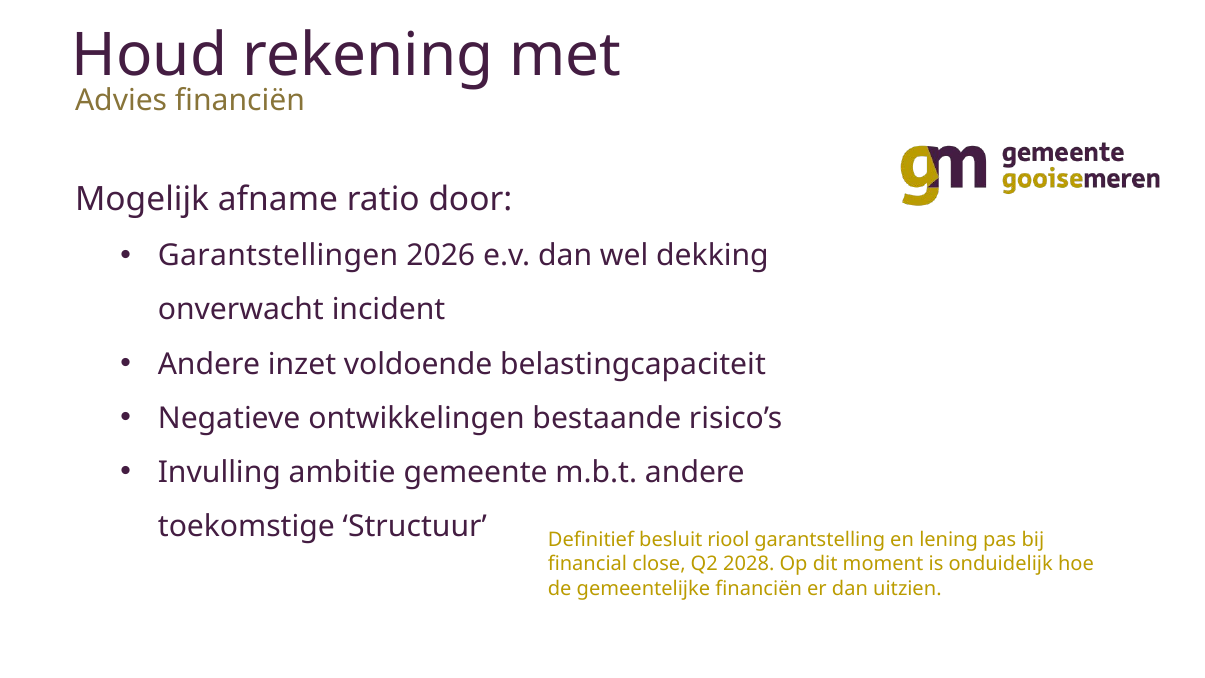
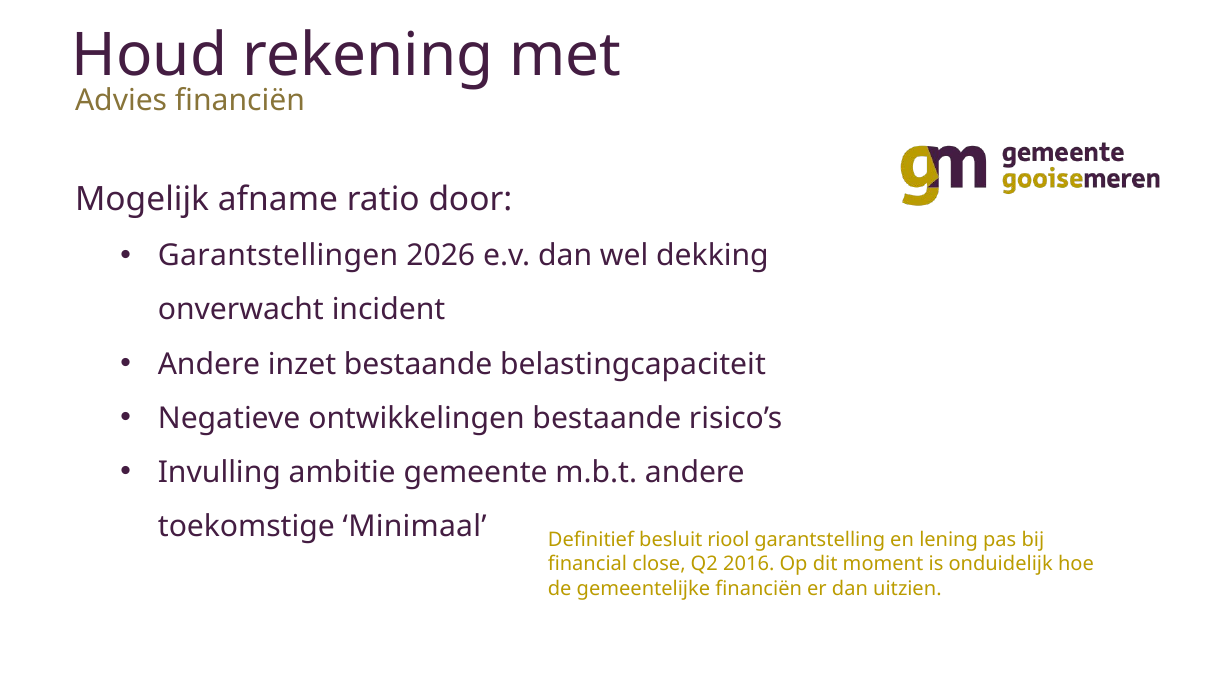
inzet voldoende: voldoende -> bestaande (418, 364)
Structuur: Structuur -> Minimaal (415, 527)
2028: 2028 -> 2016 (749, 564)
